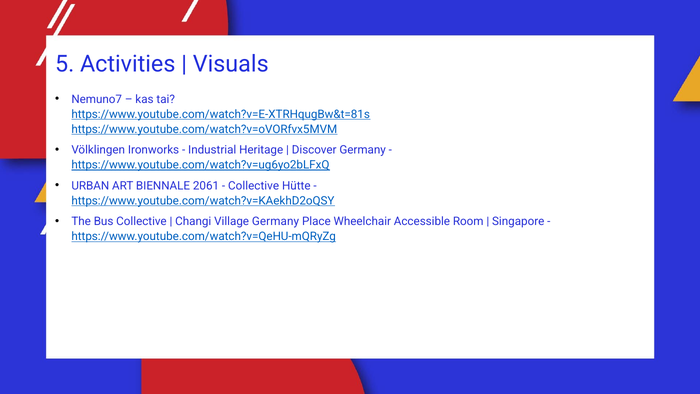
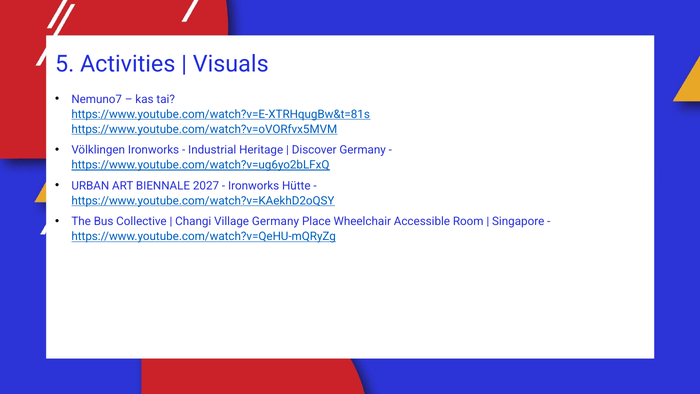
2061: 2061 -> 2027 (206, 186)
Collective: Collective -> Ironworks (254, 186)
